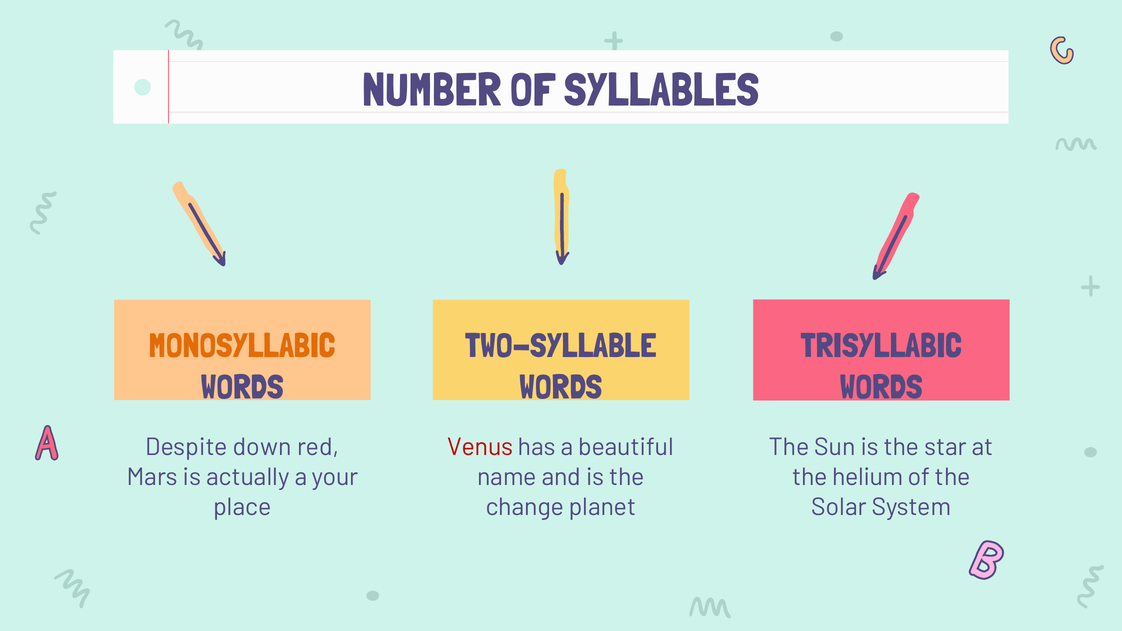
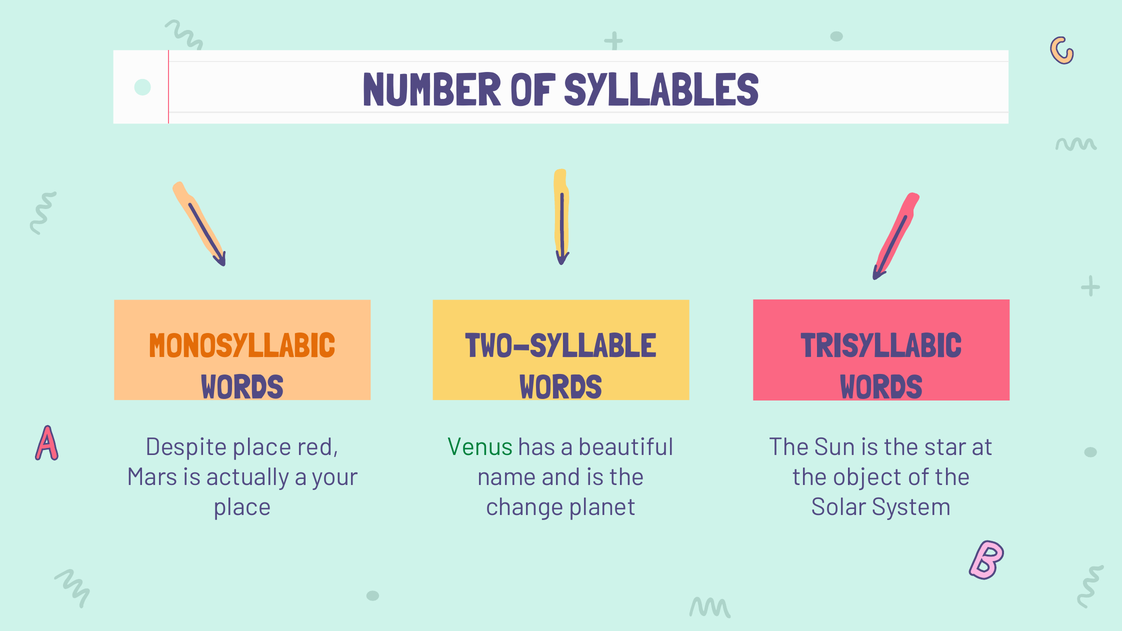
Despite down: down -> place (262, 447)
Venus colour: red -> green (480, 447)
helium: helium -> object (868, 477)
